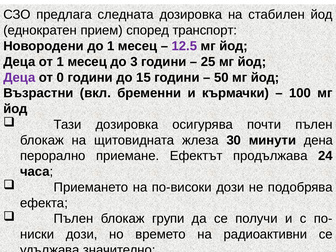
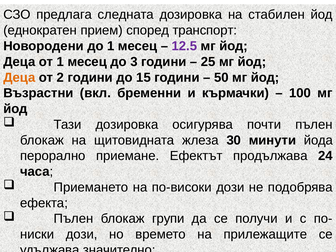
Деца colour: purple -> orange (19, 77)
0: 0 -> 2 (60, 77)
дена: дена -> йода (318, 140)
радиоактивни: радиоактивни -> прилежащите (265, 234)
